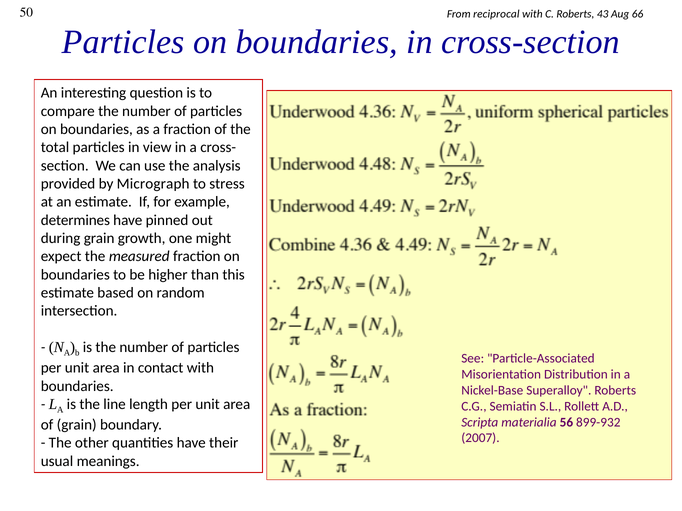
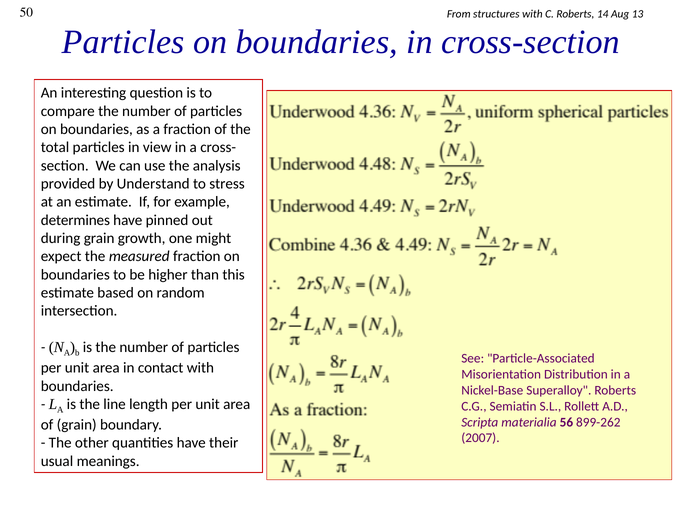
reciprocal: reciprocal -> structures (496, 14)
43: 43 -> 14 (603, 14)
66: 66 -> 13 (638, 14)
Micrograph: Micrograph -> Understand (153, 184)
899-932: 899-932 -> 899-262 (598, 423)
